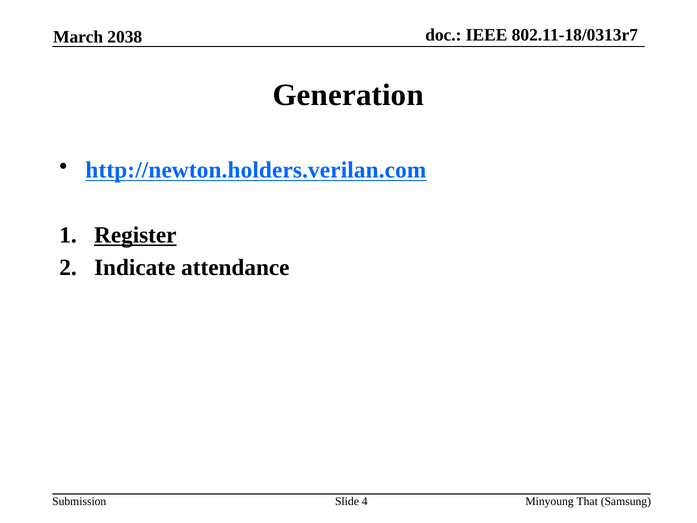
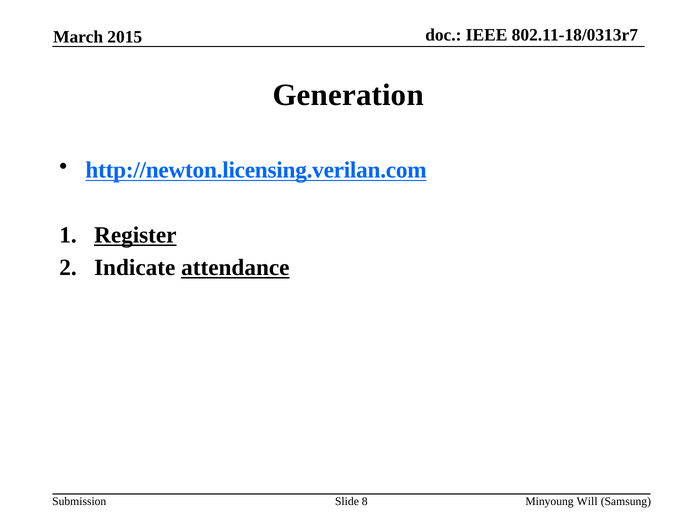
2038: 2038 -> 2015 (125, 37)
http://newton.holders.verilan.com: http://newton.holders.verilan.com -> http://newton.licensing.verilan.com (256, 170)
attendance underline: none -> present (235, 268)
4: 4 -> 8 (365, 501)
That: That -> Will (587, 501)
